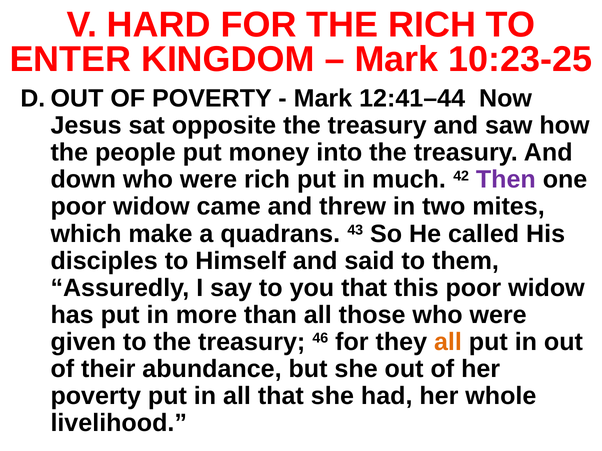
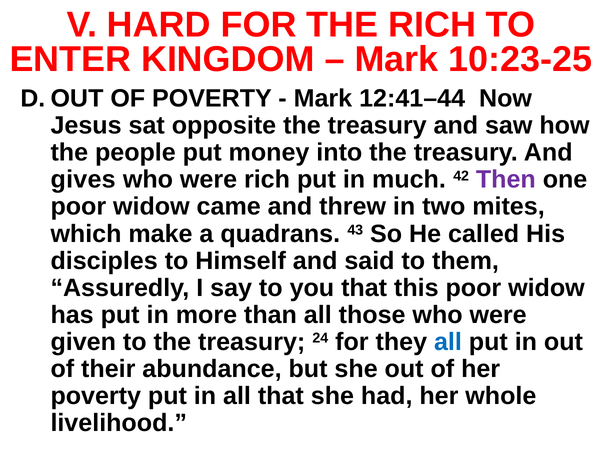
down: down -> gives (83, 180)
46: 46 -> 24 (320, 339)
all colour: orange -> blue (448, 342)
